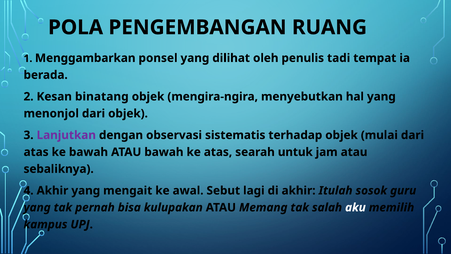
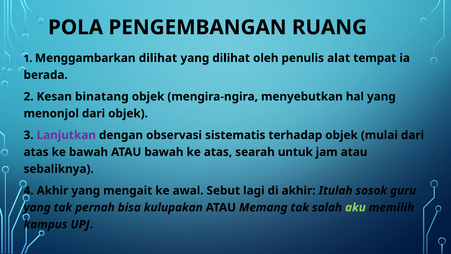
Menggambarkan ponsel: ponsel -> dilihat (158, 58)
tadi: tadi -> alat (339, 58)
aku colour: white -> light green (355, 207)
